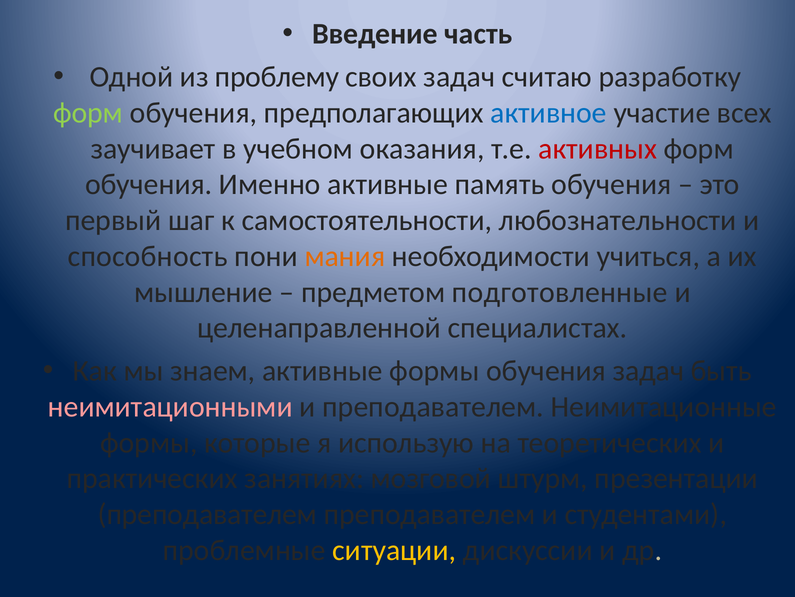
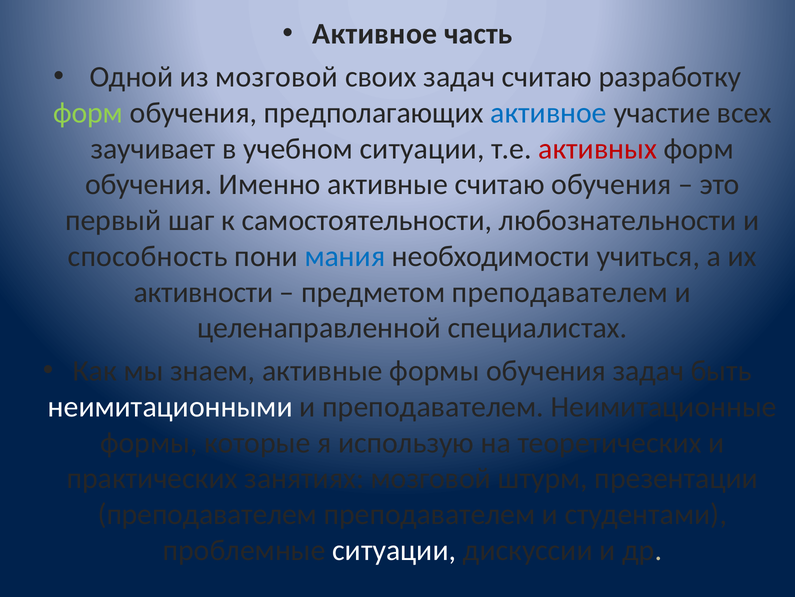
Введение: Введение -> Активное (375, 34)
из проблему: проблему -> мозговой (277, 77)
учебном оказания: оказания -> ситуации (422, 149)
активные память: память -> считаю (500, 184)
мания colour: orange -> blue (345, 256)
мышление: мышление -> активности (204, 292)
предметом подготовленные: подготовленные -> преподавателем (560, 292)
неимитационными colour: pink -> white (170, 406)
ситуации colour: yellow -> white (394, 550)
